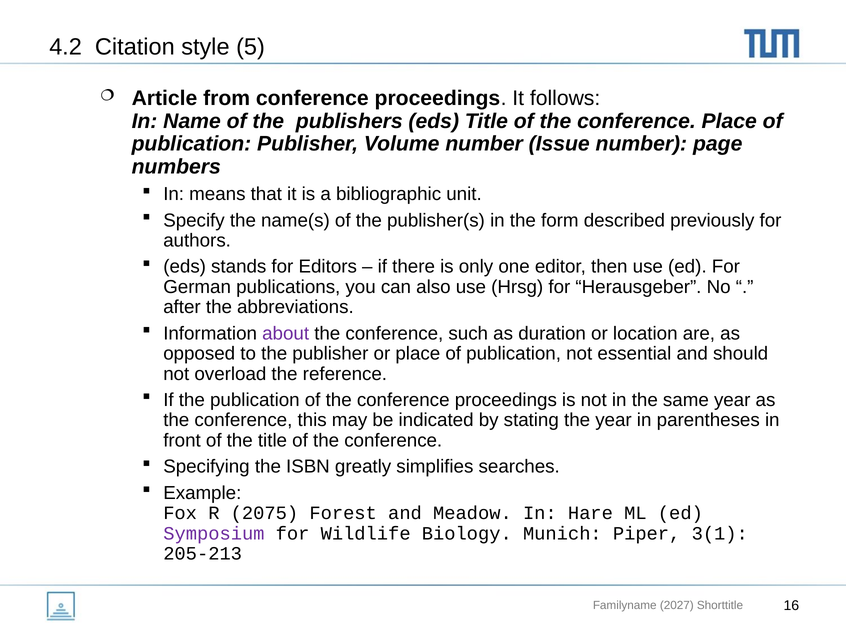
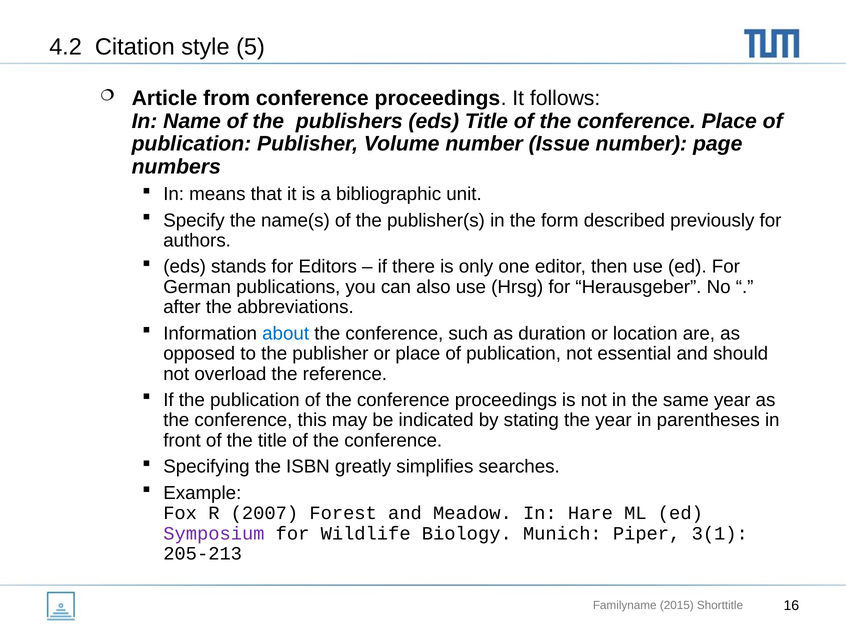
about colour: purple -> blue (286, 334)
2075: 2075 -> 2007 (264, 513)
2027: 2027 -> 2015 (677, 606)
